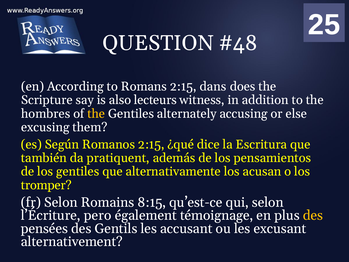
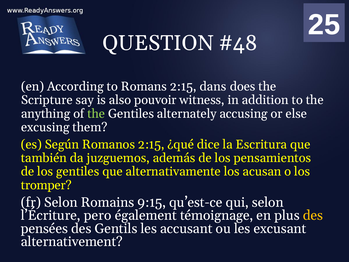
lecteurs: lecteurs -> pouvoir (155, 100)
hombres: hombres -> anything (46, 114)
the colour: yellow -> light green (96, 114)
pratiquent: pratiquent -> juzguemos (118, 158)
8:15: 8:15 -> 9:15 (152, 202)
